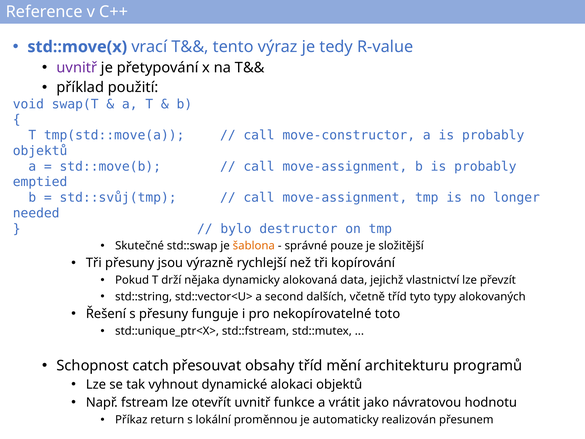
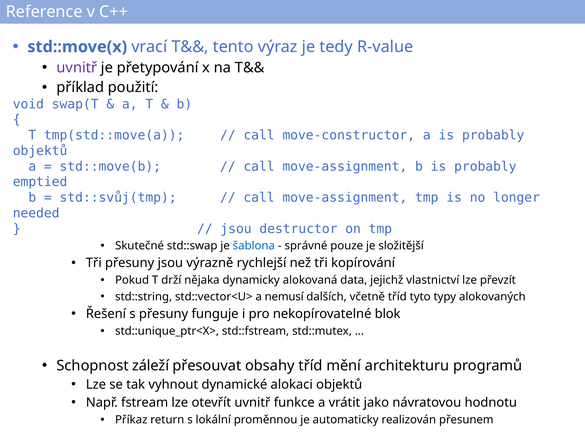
bylo: bylo -> jsou (236, 229)
šablona colour: orange -> blue (254, 246)
second: second -> nemusí (284, 296)
toto: toto -> blok (388, 314)
catch: catch -> záleží (151, 365)
